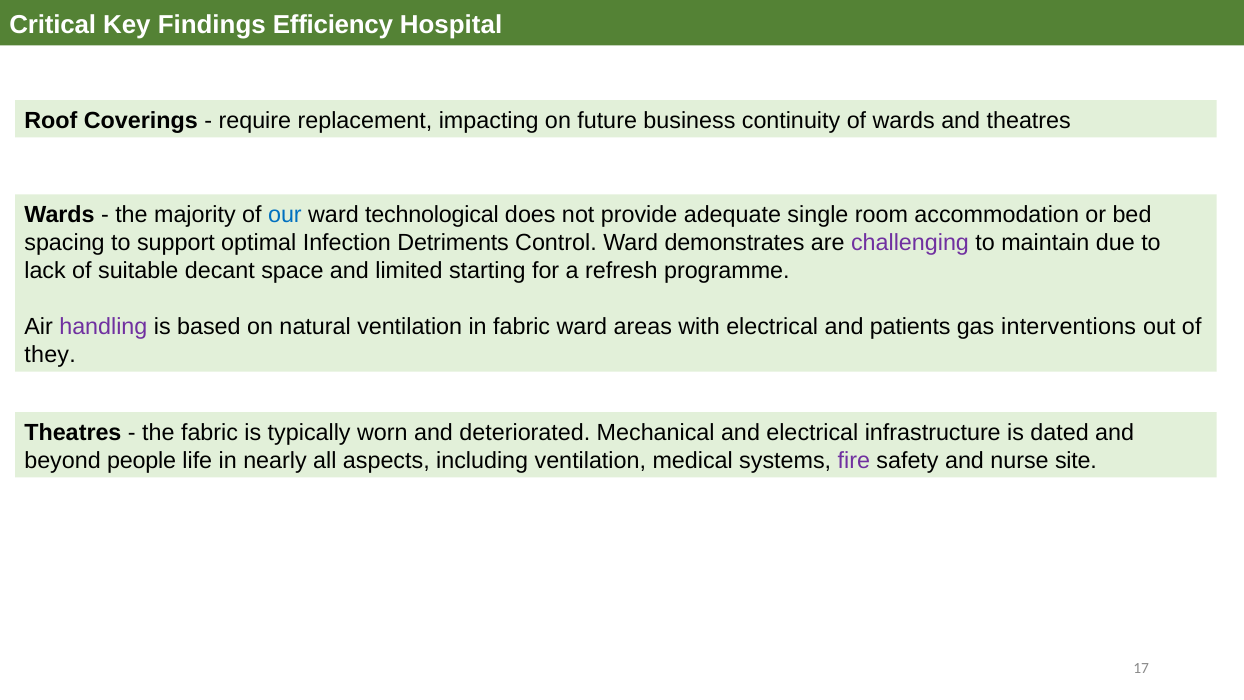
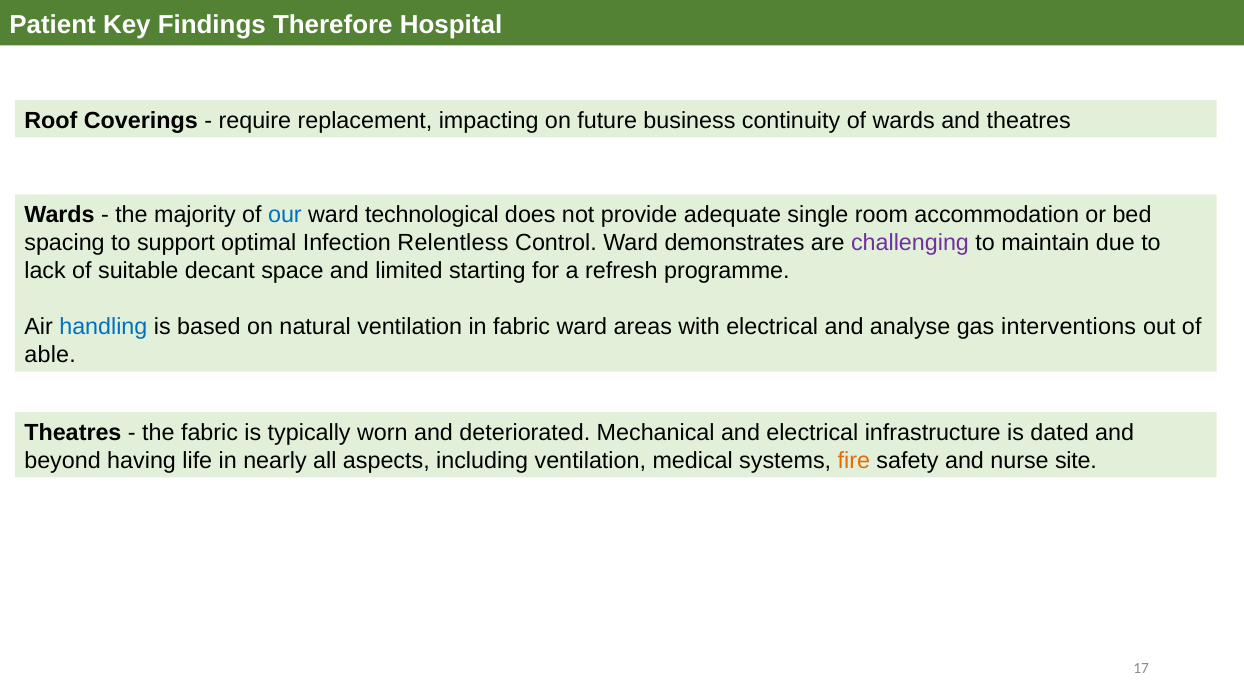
Critical: Critical -> Patient (53, 25)
Efficiency: Efficiency -> Therefore (333, 25)
Detriments: Detriments -> Relentless (453, 243)
handling colour: purple -> blue (103, 327)
patients: patients -> analyse (910, 327)
they: they -> able (50, 355)
people: people -> having (142, 460)
fire colour: purple -> orange (854, 460)
